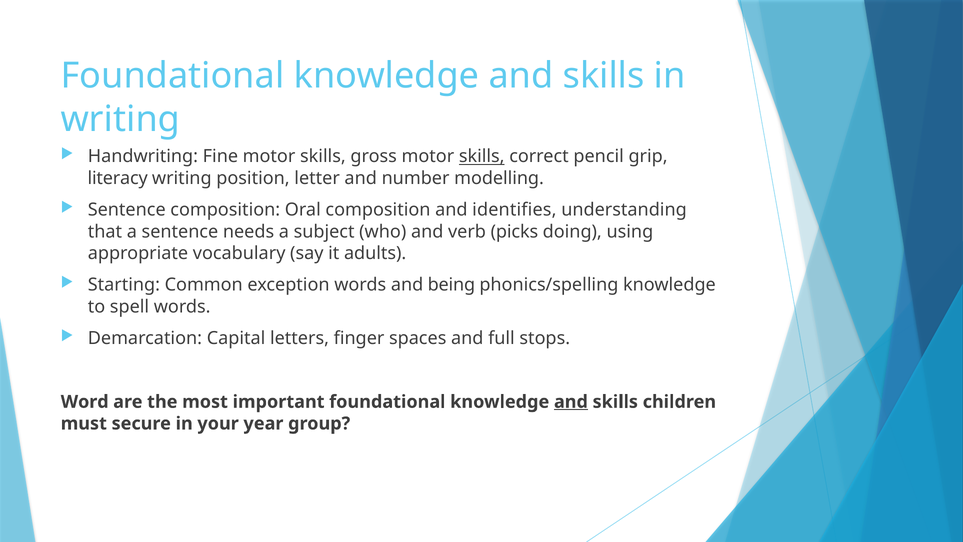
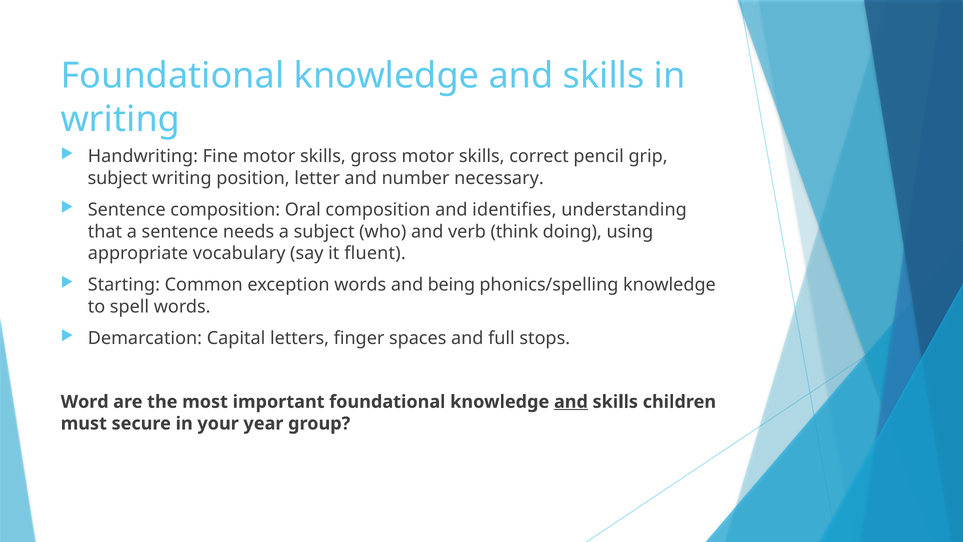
skills underline: present -> none (482, 156)
literacy: literacy -> subject (118, 178)
modelling: modelling -> necessary (499, 178)
picks: picks -> think (514, 231)
adults: adults -> fluent (375, 253)
